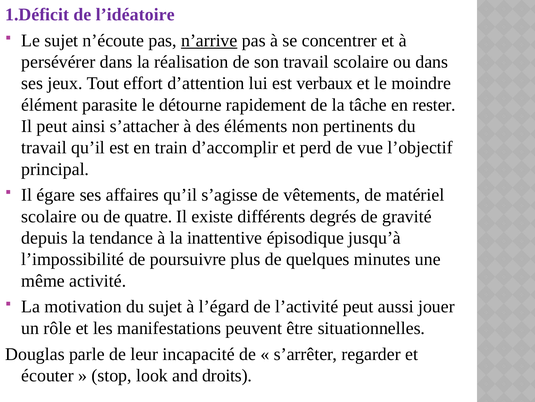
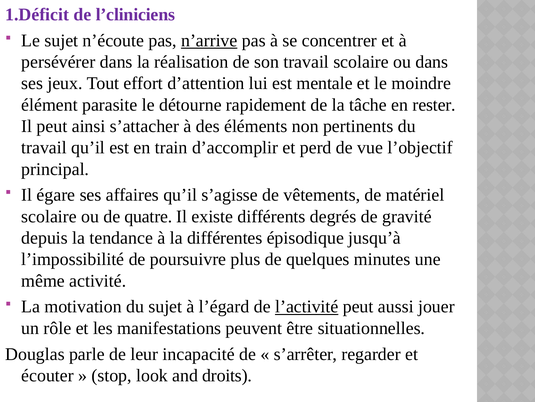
l’idéatoire: l’idéatoire -> l’cliniciens (135, 15)
verbaux: verbaux -> mentale (325, 83)
inattentive: inattentive -> différentes (225, 238)
l’activité underline: none -> present (307, 306)
